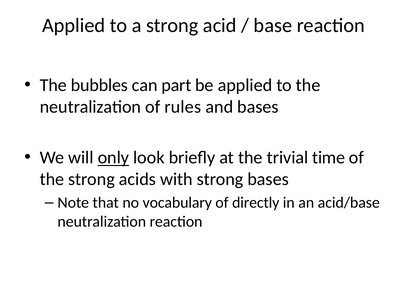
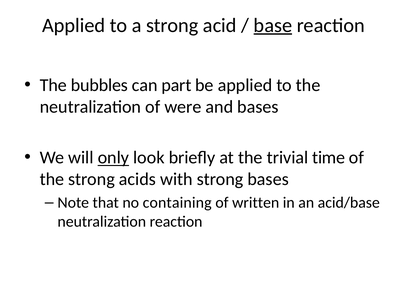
base underline: none -> present (273, 25)
rules: rules -> were (183, 107)
vocabulary: vocabulary -> containing (177, 203)
directly: directly -> written (256, 203)
